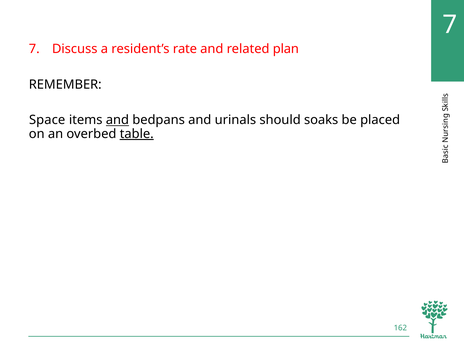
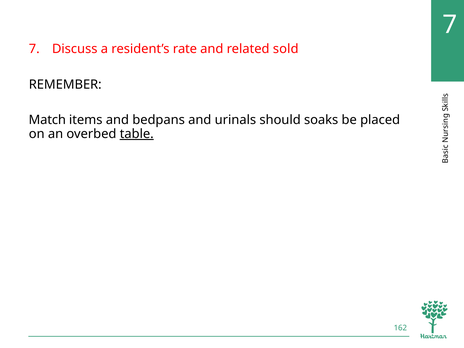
plan: plan -> sold (286, 49)
Space: Space -> Match (47, 120)
and underline: present -> none (117, 120)
